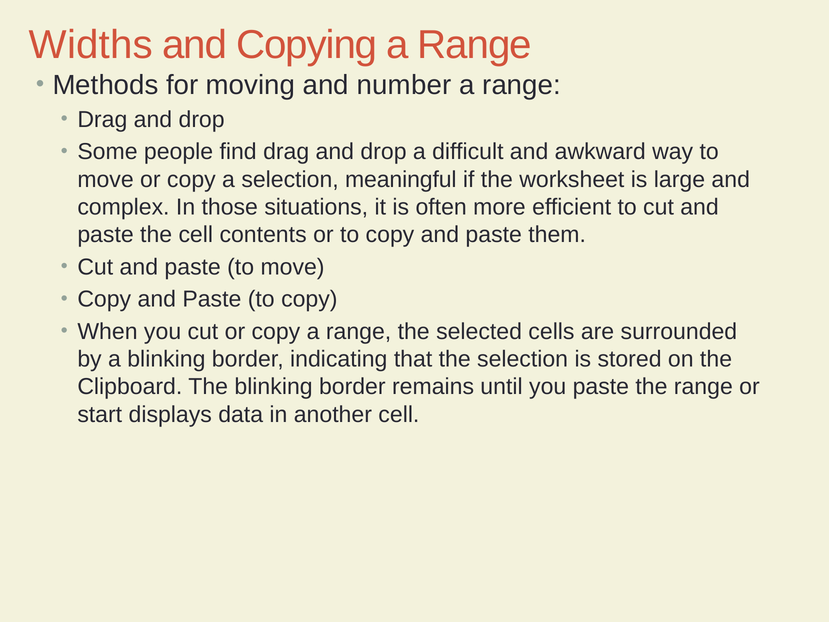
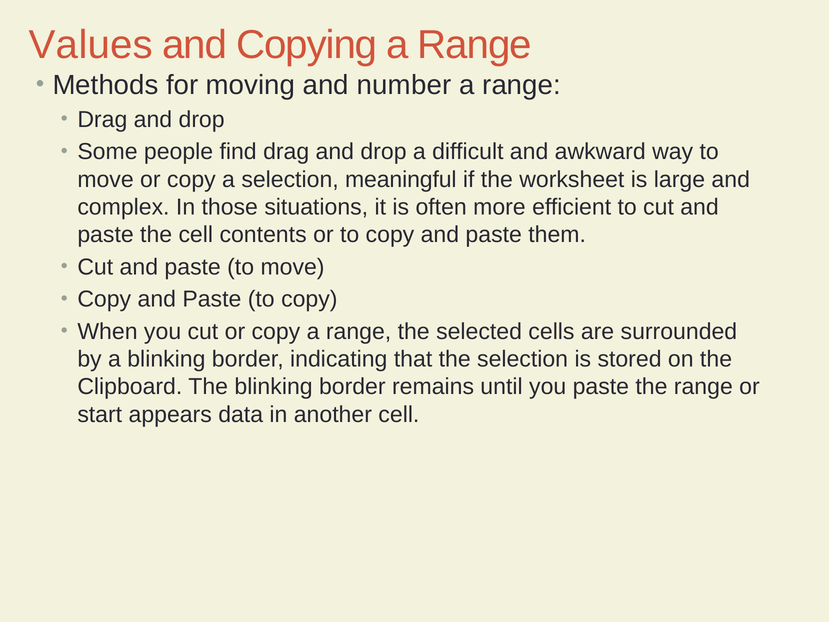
Widths: Widths -> Values (91, 45)
displays: displays -> appears (170, 414)
